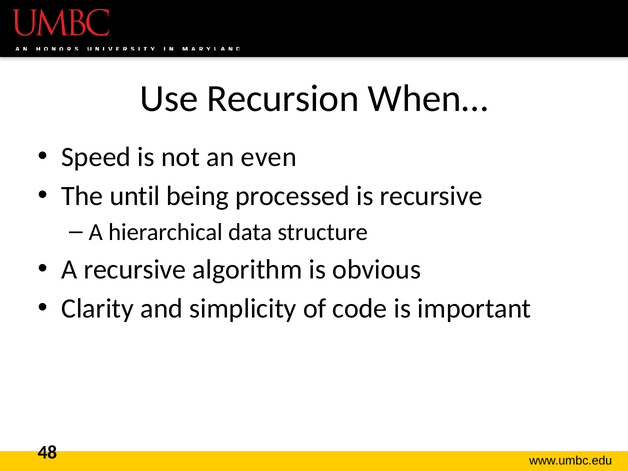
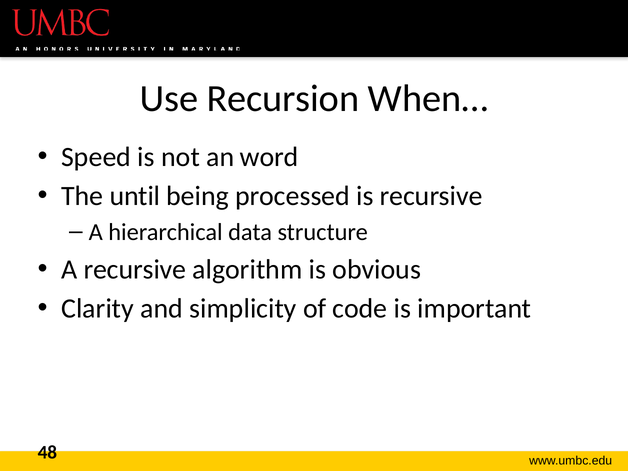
even: even -> word (269, 157)
